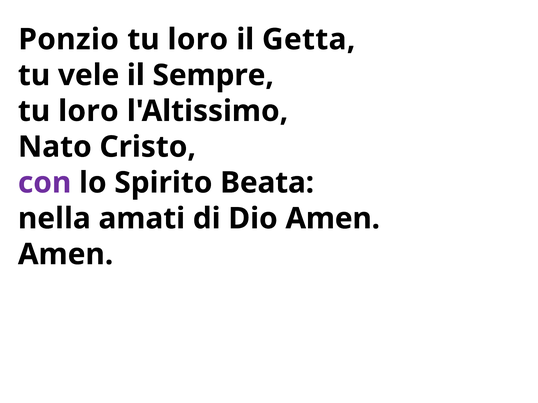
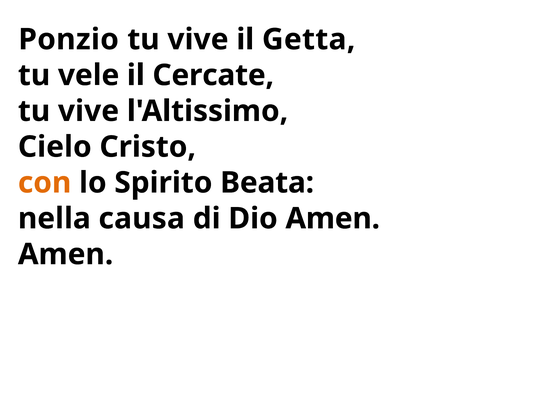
loro: loro -> vive (198, 39)
Sempre: Sempre -> Cercate (213, 75)
loro: loro -> vive (89, 111)
Nato: Nato -> Cielo (55, 147)
con colour: purple -> orange (45, 183)
amati: amati -> causa (142, 219)
